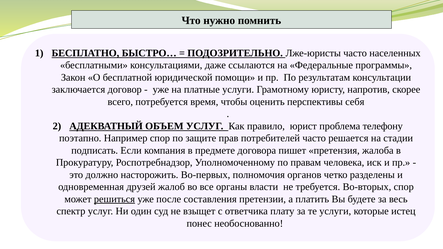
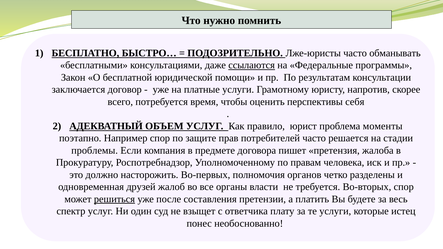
населенных: населенных -> обманывать (395, 53)
ссылаются underline: none -> present (252, 65)
телефону: телефону -> моменты (383, 126)
подписать: подписать -> проблемы (95, 151)
